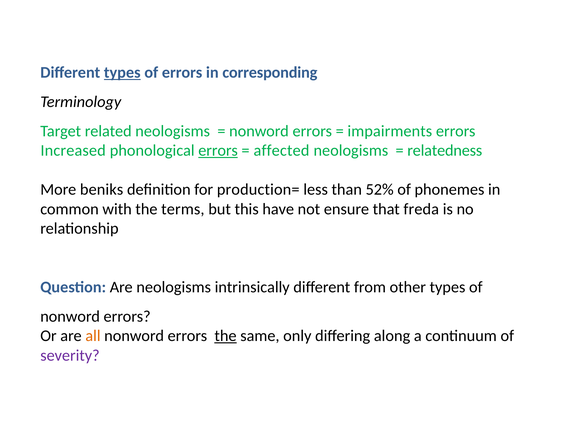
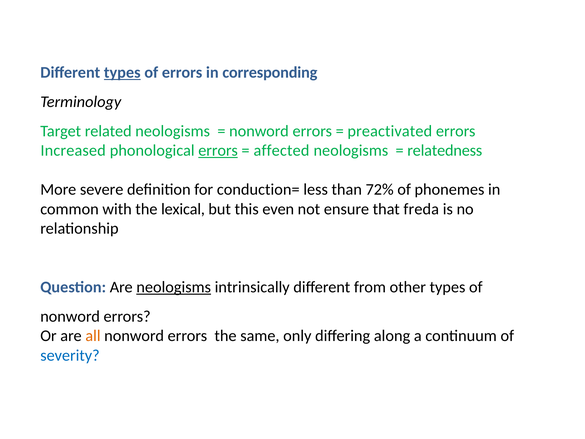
impairments: impairments -> preactivated (390, 131)
beniks: beniks -> severe (102, 189)
production=: production= -> conduction= (258, 189)
52%: 52% -> 72% (380, 189)
terms: terms -> lexical (183, 209)
have: have -> even (278, 209)
neologisms underline: none -> present (174, 287)
the underline: present -> none (226, 336)
severity colour: purple -> blue (70, 355)
